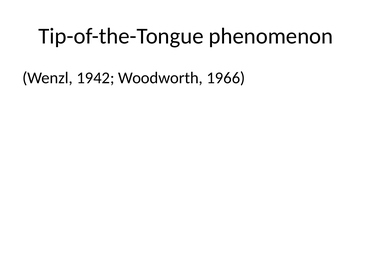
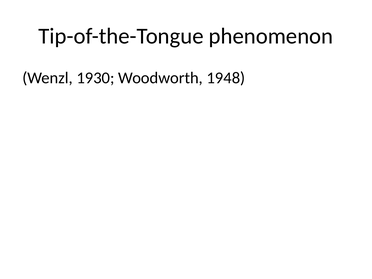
1942: 1942 -> 1930 (95, 78)
1966: 1966 -> 1948 (226, 78)
